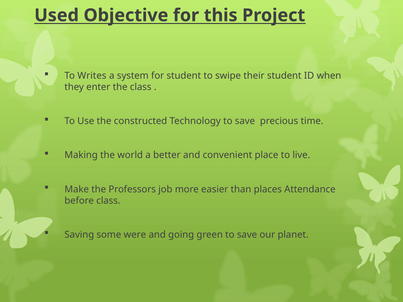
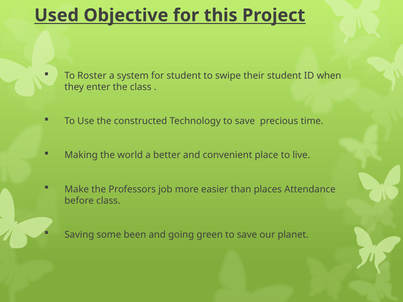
Writes: Writes -> Roster (92, 76)
were: were -> been (135, 235)
